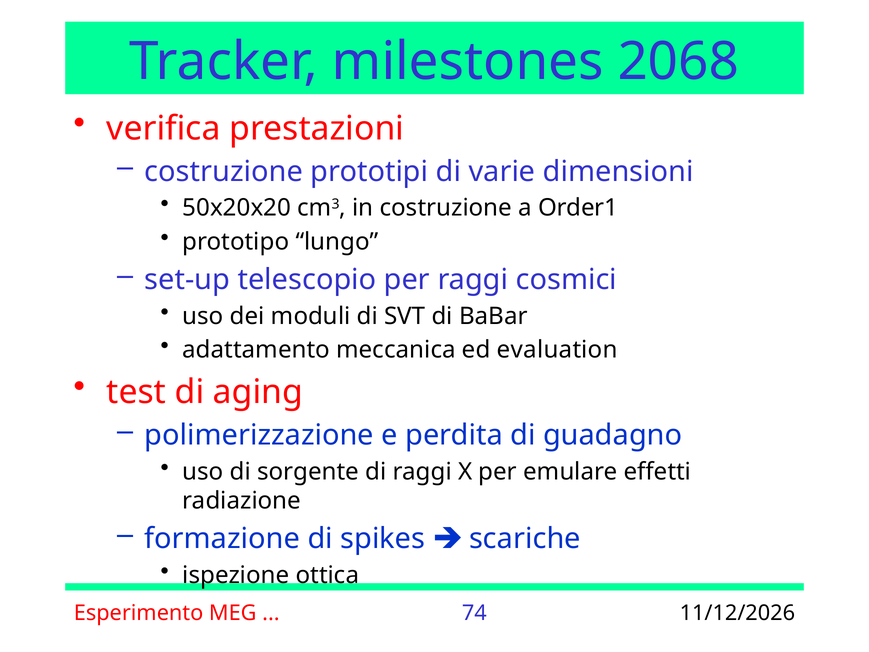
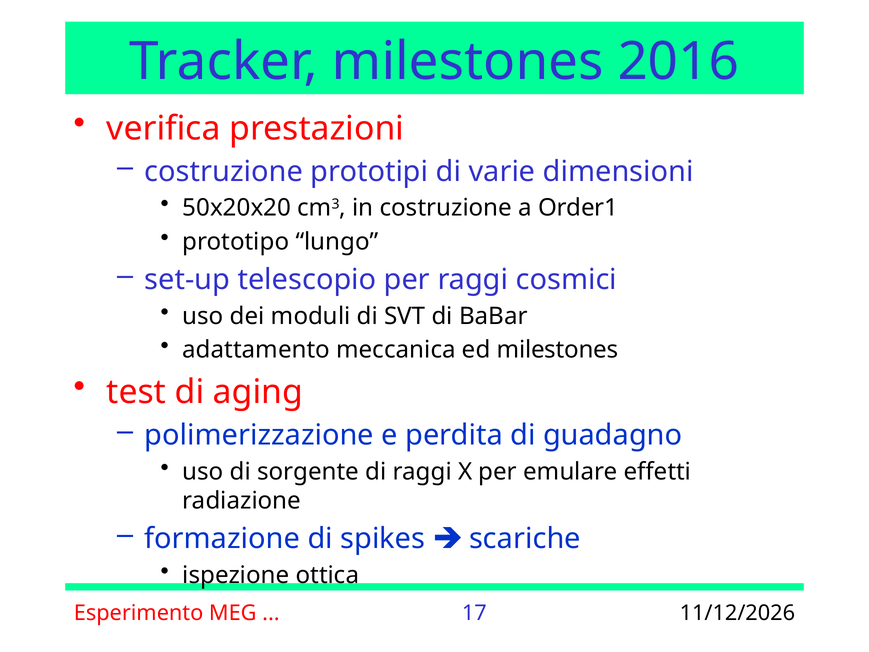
2068: 2068 -> 2016 (678, 62)
ed evaluation: evaluation -> milestones (558, 350)
74: 74 -> 17 (474, 613)
